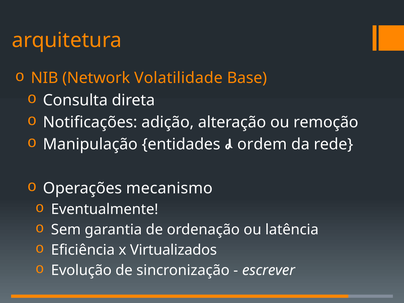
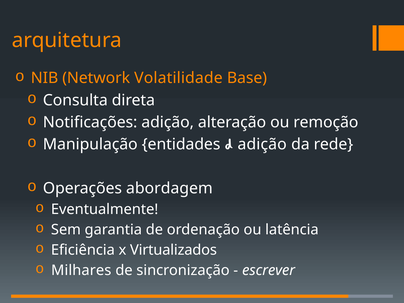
ordem: ordem -> adição (262, 144)
mecanismo: mecanismo -> abordagem (169, 188)
Evolução: Evolução -> Milhares (81, 270)
